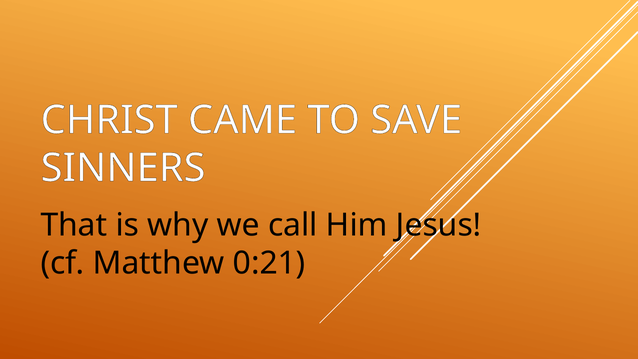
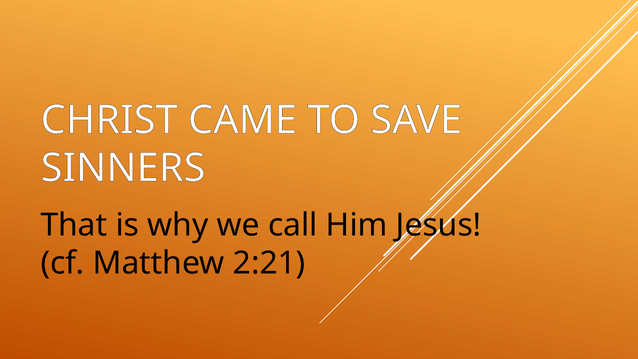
0:21: 0:21 -> 2:21 (269, 263)
